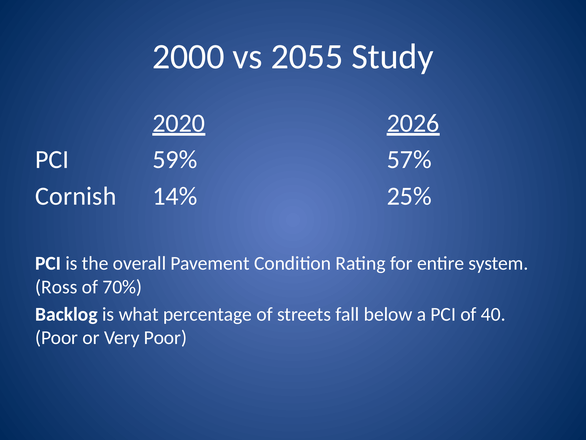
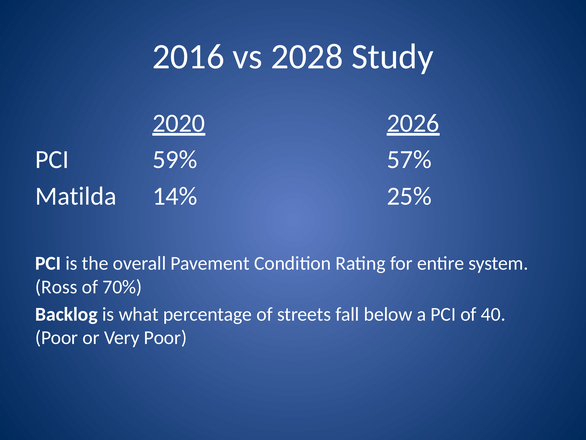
2000: 2000 -> 2016 (188, 57)
2055: 2055 -> 2028 (307, 57)
Cornish: Cornish -> Matilda (76, 196)
